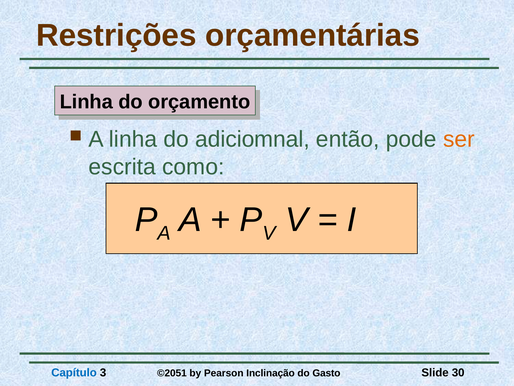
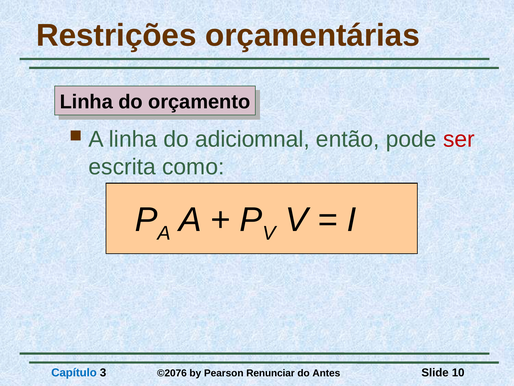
ser colour: orange -> red (459, 139)
©2051: ©2051 -> ©2076 (172, 373)
Inclinação: Inclinação -> Renunciar (271, 373)
Gasto: Gasto -> Antes (326, 373)
30: 30 -> 10 (458, 372)
